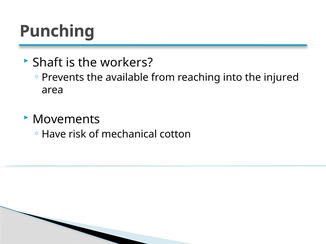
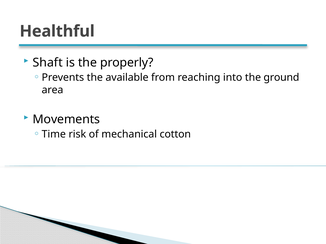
Punching: Punching -> Healthful (57, 31)
workers: workers -> properly (127, 63)
injured: injured -> ground (281, 78)
Have: Have -> Time (54, 134)
